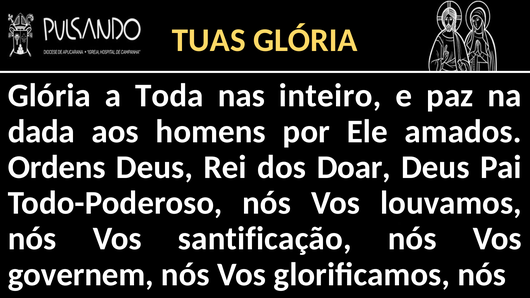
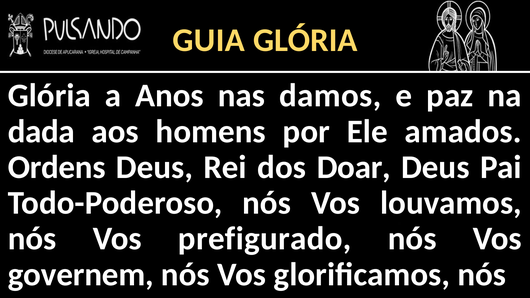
TUAS: TUAS -> GUIA (209, 40)
Toda: Toda -> Anos (169, 96)
inteiro: inteiro -> damos (330, 96)
santificação: santificação -> prefigurado (265, 239)
